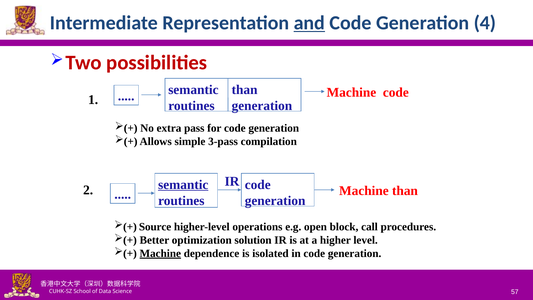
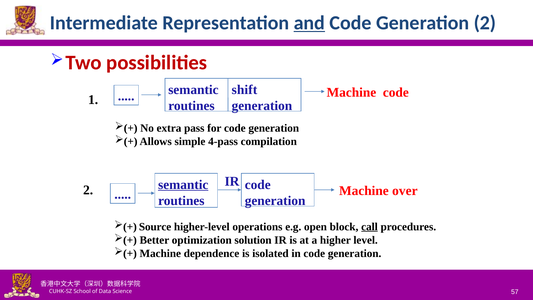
Generation 4: 4 -> 2 (485, 23)
than: than -> shift (244, 90)
3-pass: 3-pass -> 4-pass (223, 141)
Machine than: than -> over (405, 191)
call underline: none -> present (369, 227)
Machine underline: present -> none (160, 253)
